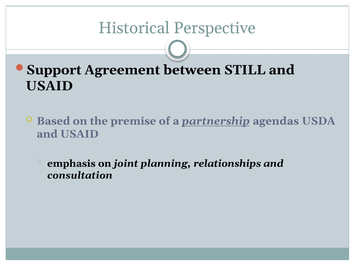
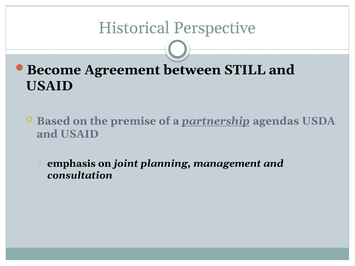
Support: Support -> Become (54, 70)
relationships: relationships -> management (227, 164)
